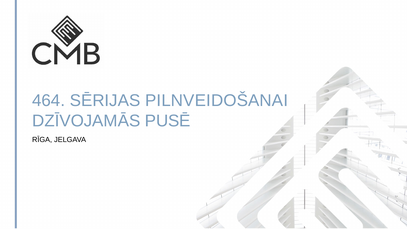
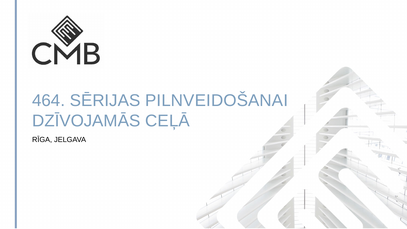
PUSĒ: PUSĒ -> CEĻĀ (168, 121)
